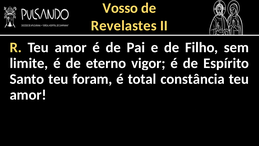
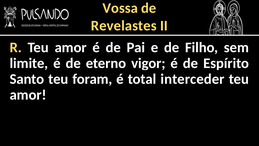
Vosso: Vosso -> Vossa (120, 8)
constância: constância -> interceder (193, 79)
